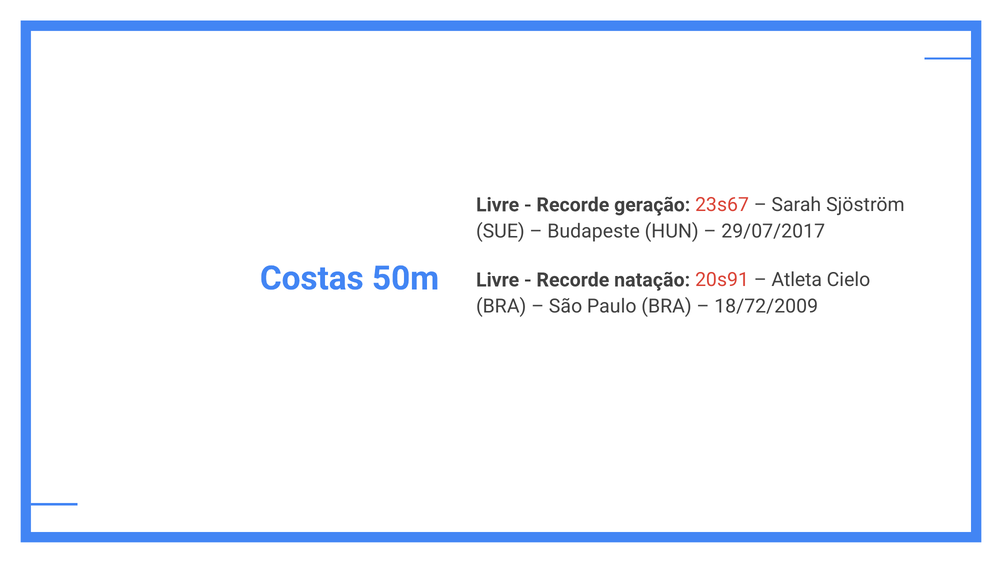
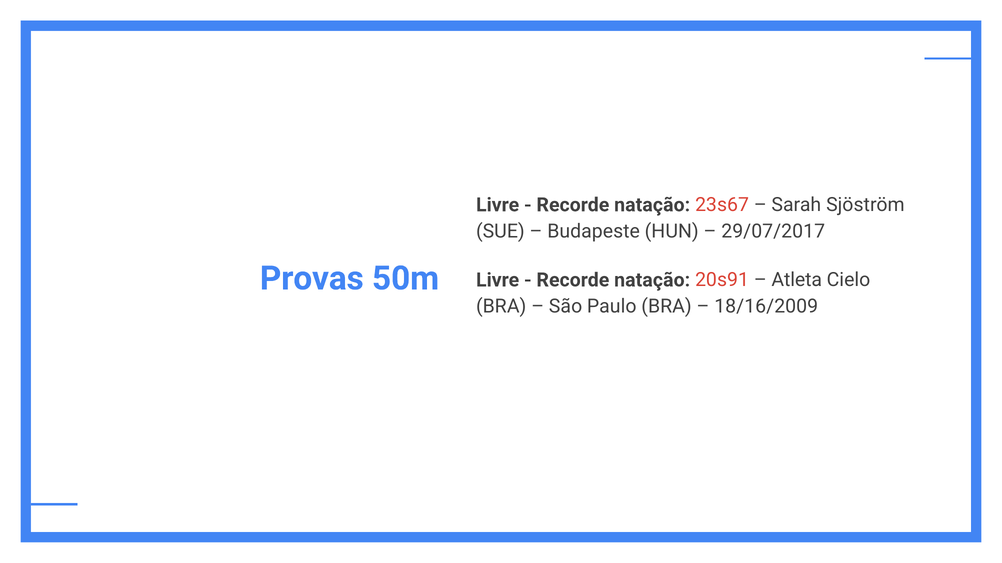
geração: geração -> natação (652, 205)
Costas: Costas -> Provas (312, 279)
18/72/2009: 18/72/2009 -> 18/16/2009 (766, 307)
